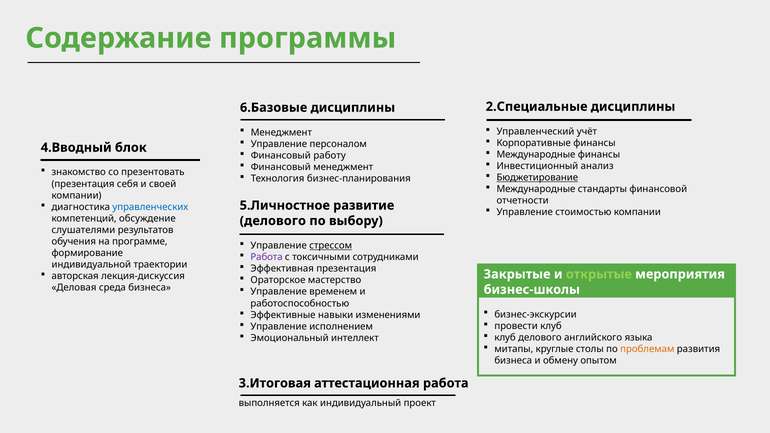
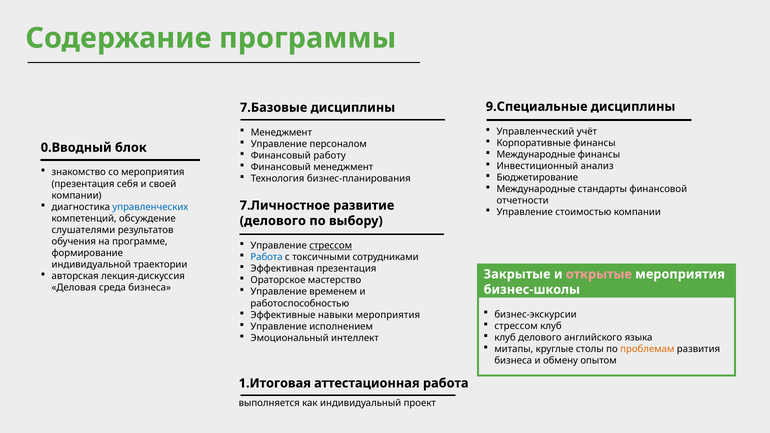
2.Специальные: 2.Специальные -> 9.Специальные (537, 107)
6.Базовые: 6.Базовые -> 7.Базовые (274, 108)
4.Вводный: 4.Вводный -> 0.Вводный (76, 148)
со презентовать: презентовать -> мероприятия (153, 172)
Бюджетирование underline: present -> none (537, 178)
5.Личностное: 5.Личностное -> 7.Личностное (285, 205)
Работа colour: purple -> blue (267, 257)
открытые colour: light green -> pink (599, 274)
навыки изменениями: изменениями -> мероприятия (388, 315)
провести: провести -> стрессом (516, 326)
3.Итоговая: 3.Итоговая -> 1.Итоговая (275, 383)
